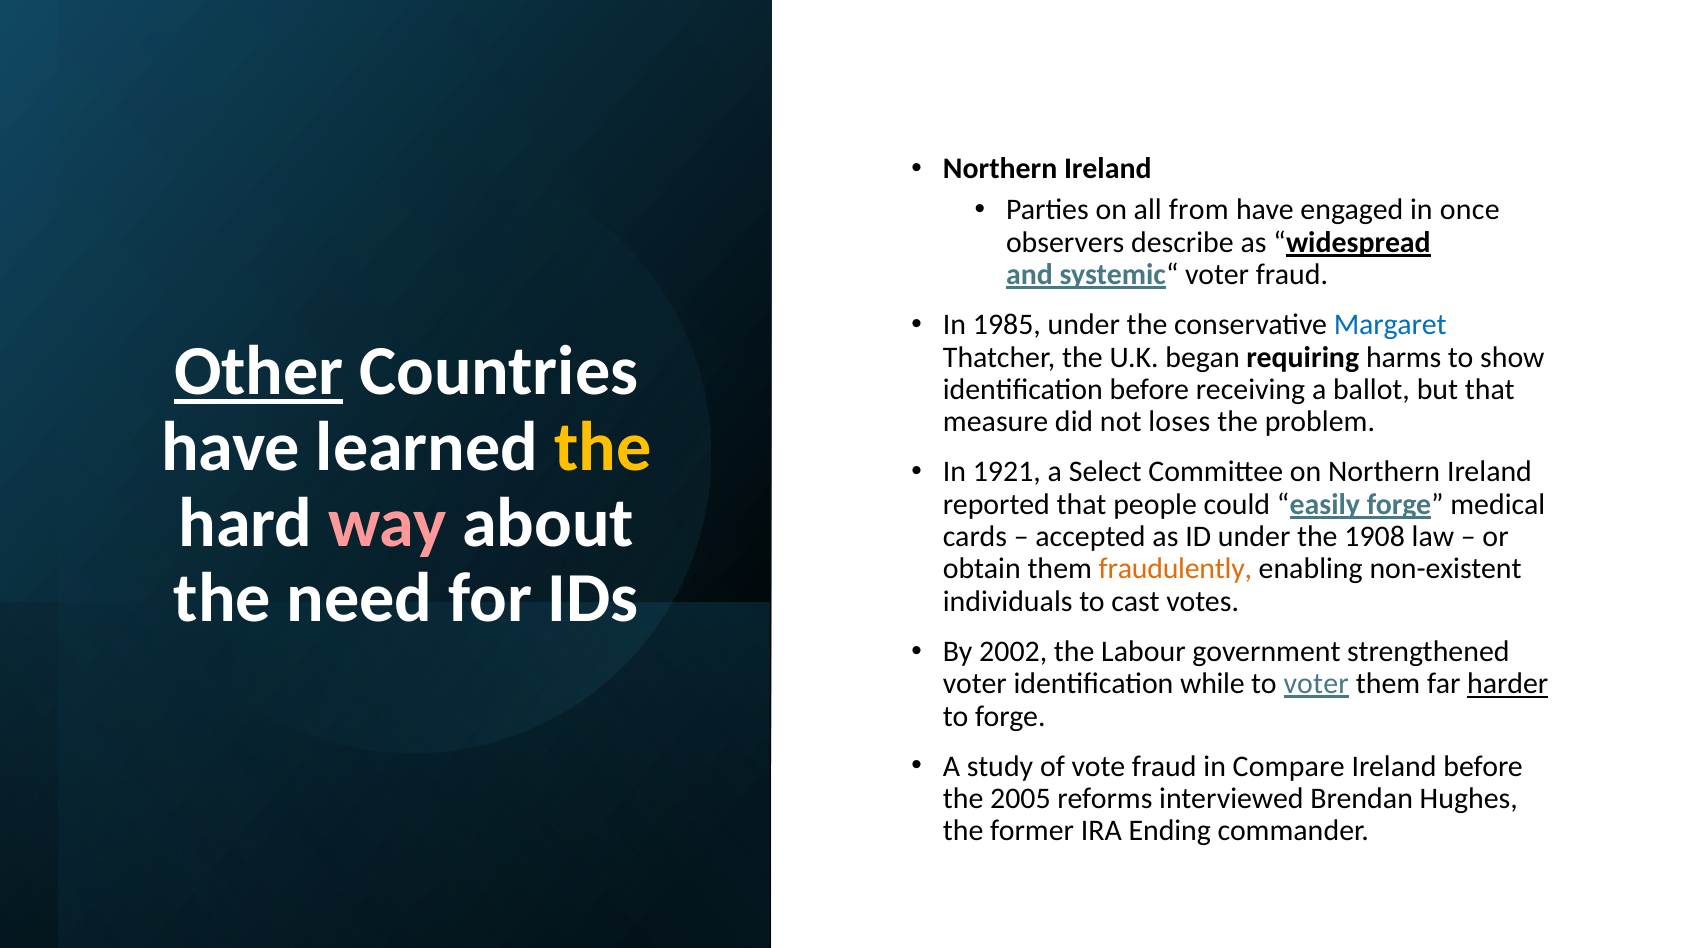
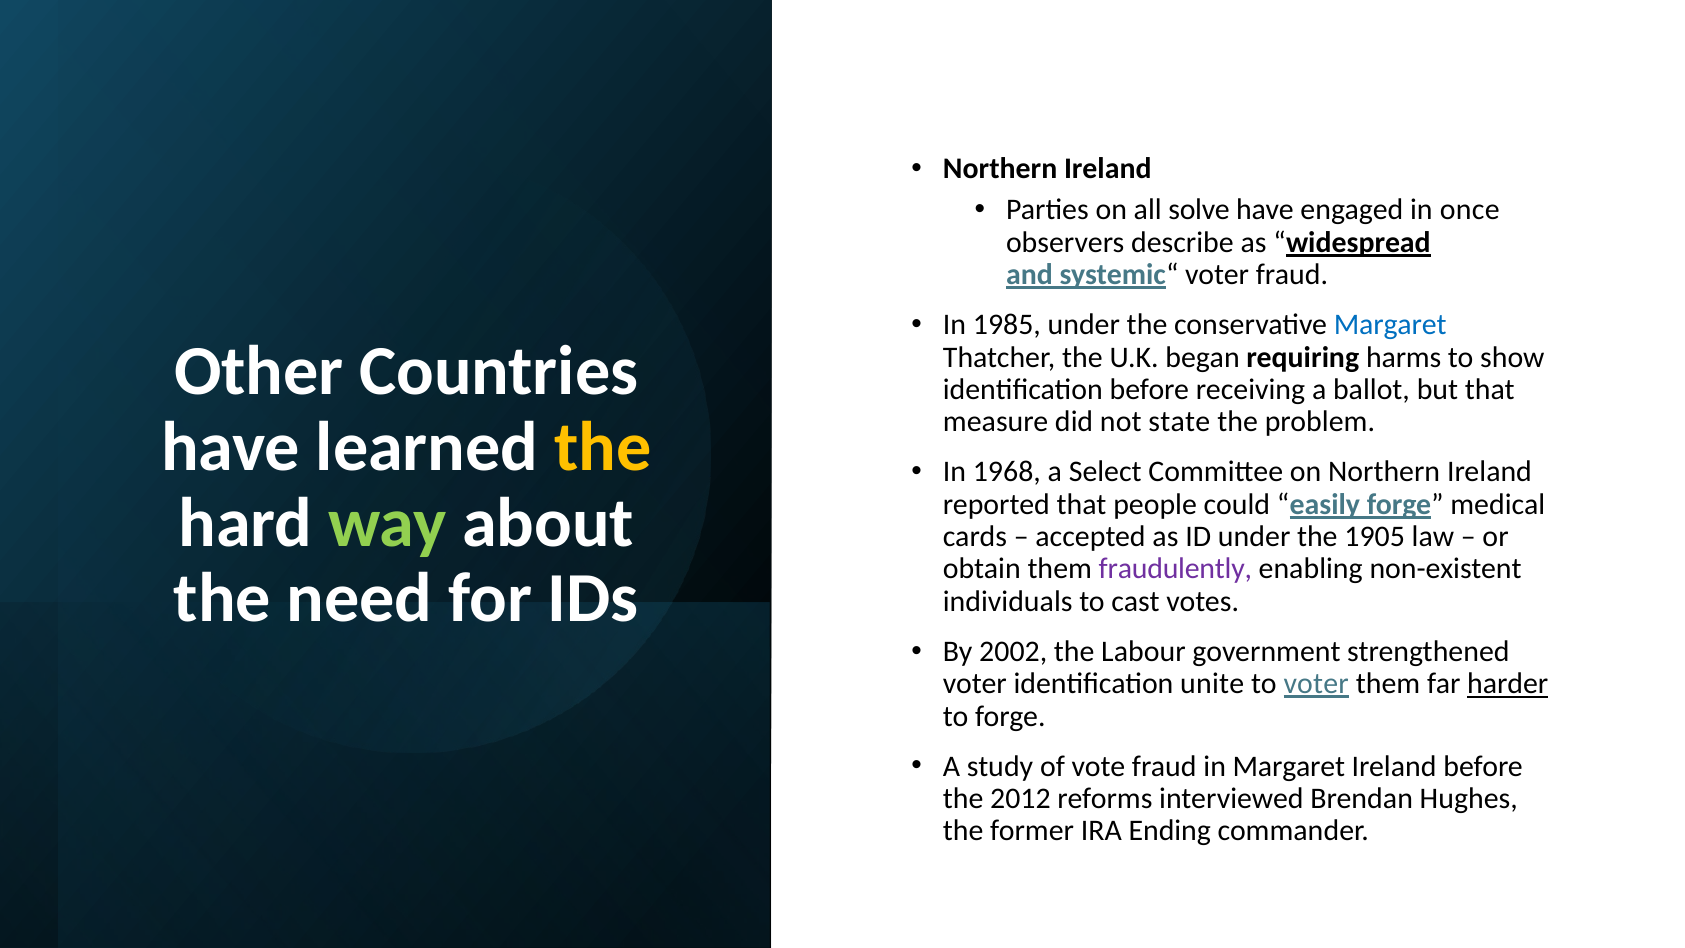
from: from -> solve (1199, 209)
Other underline: present -> none (259, 371)
loses: loses -> state (1179, 422)
1921: 1921 -> 1968 (1007, 472)
way colour: pink -> light green (388, 523)
1908: 1908 -> 1905 (1375, 537)
fraudulently colour: orange -> purple (1175, 569)
while: while -> unite (1212, 684)
in Compare: Compare -> Margaret (1289, 766)
2005: 2005 -> 2012 (1020, 798)
